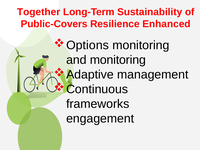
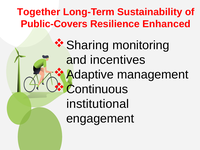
Options: Options -> Sharing (88, 45)
and monitoring: monitoring -> incentives (118, 60)
frameworks: frameworks -> institutional (98, 104)
